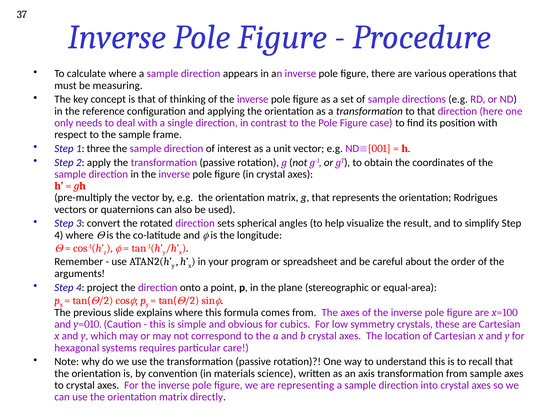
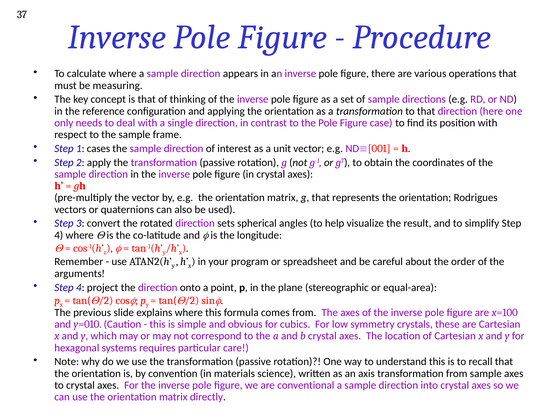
three: three -> cases (98, 149)
representing: representing -> conventional (306, 385)
